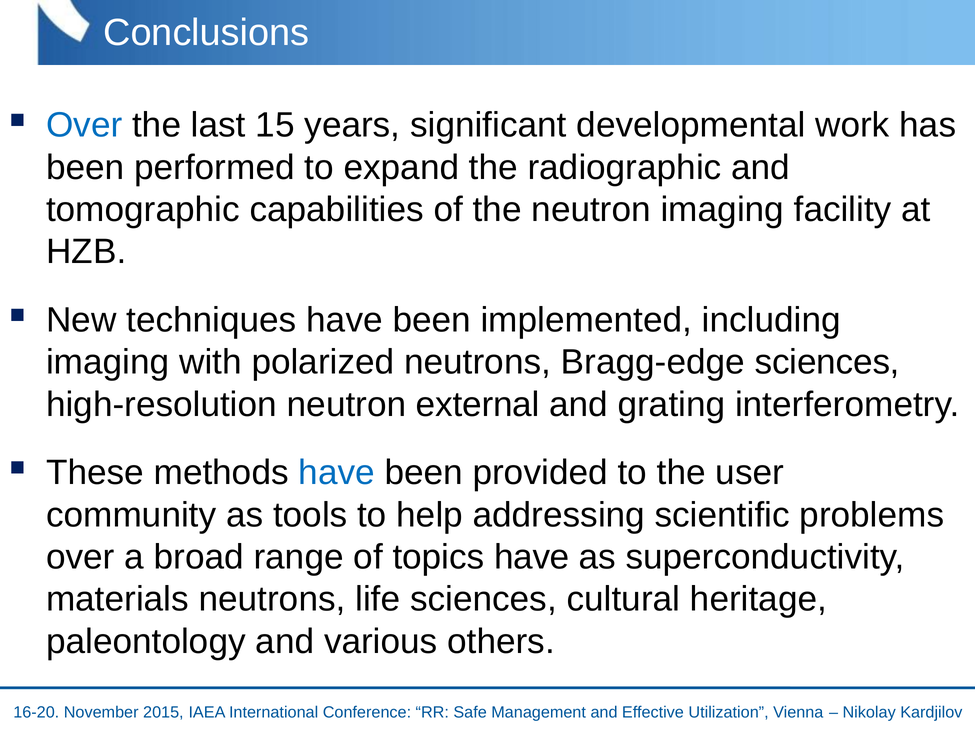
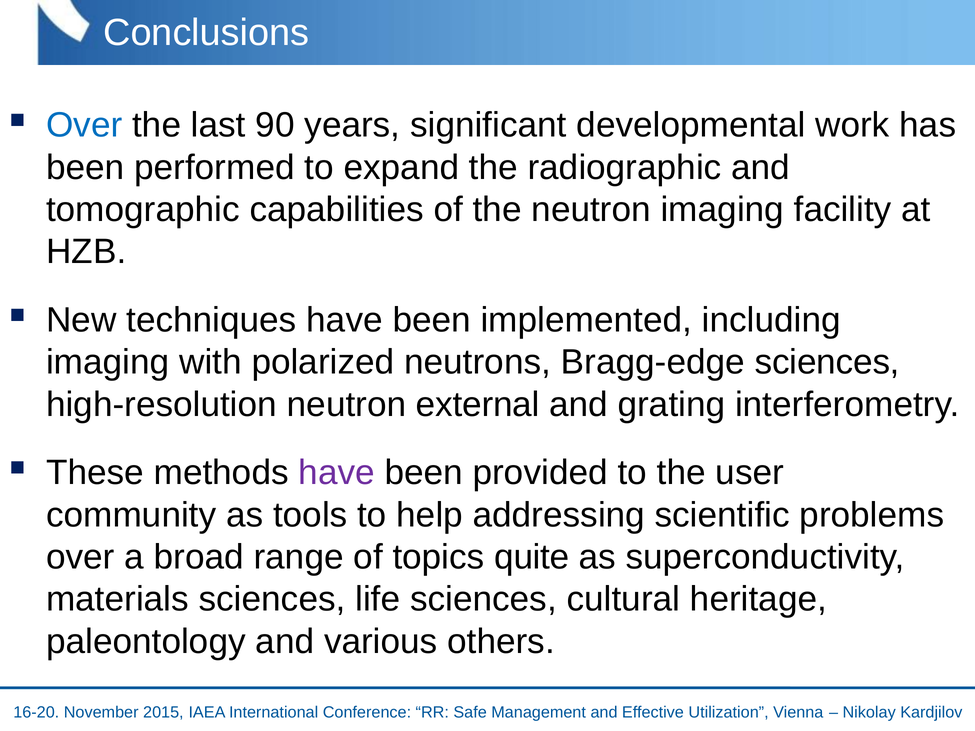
15: 15 -> 90 (275, 125)
have colour: blue -> purple (337, 473)
topics have: have -> quite (532, 557)
materials neutrons: neutrons -> sciences (272, 600)
